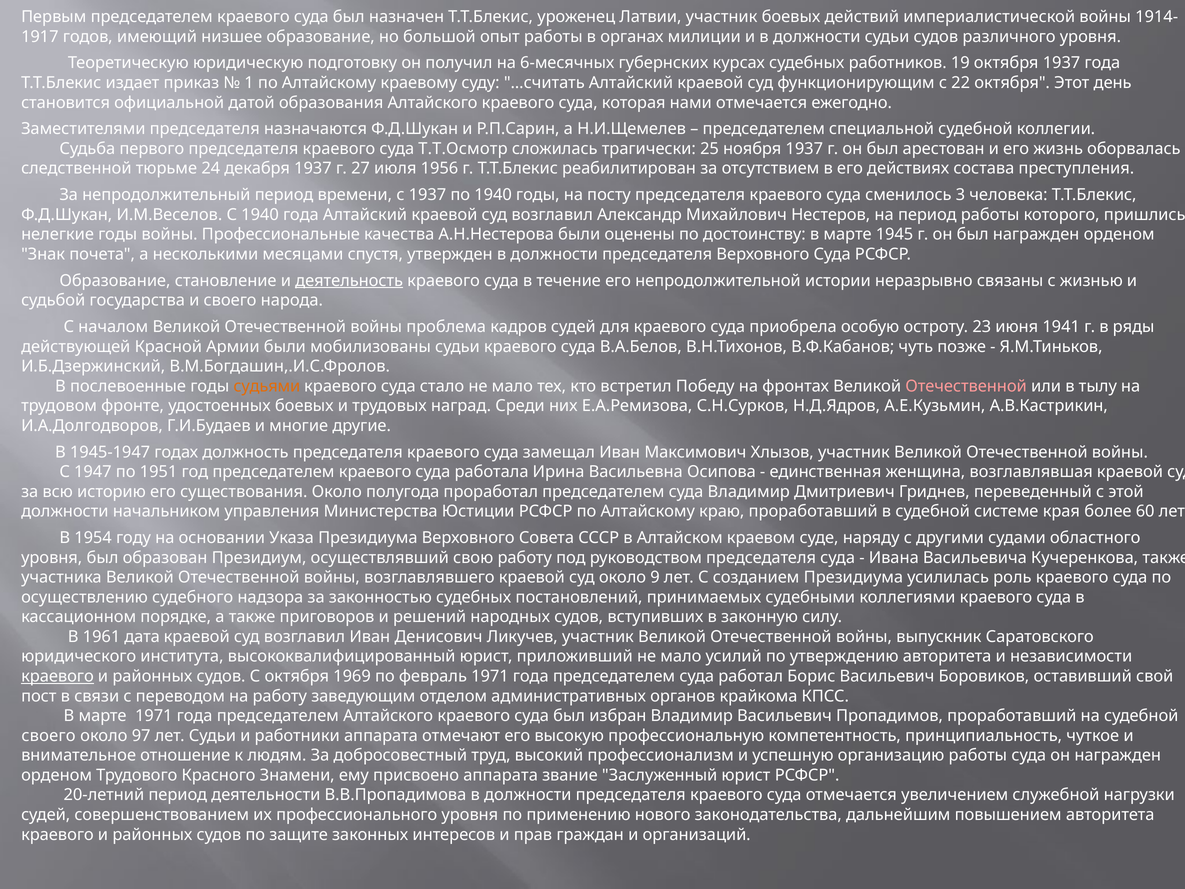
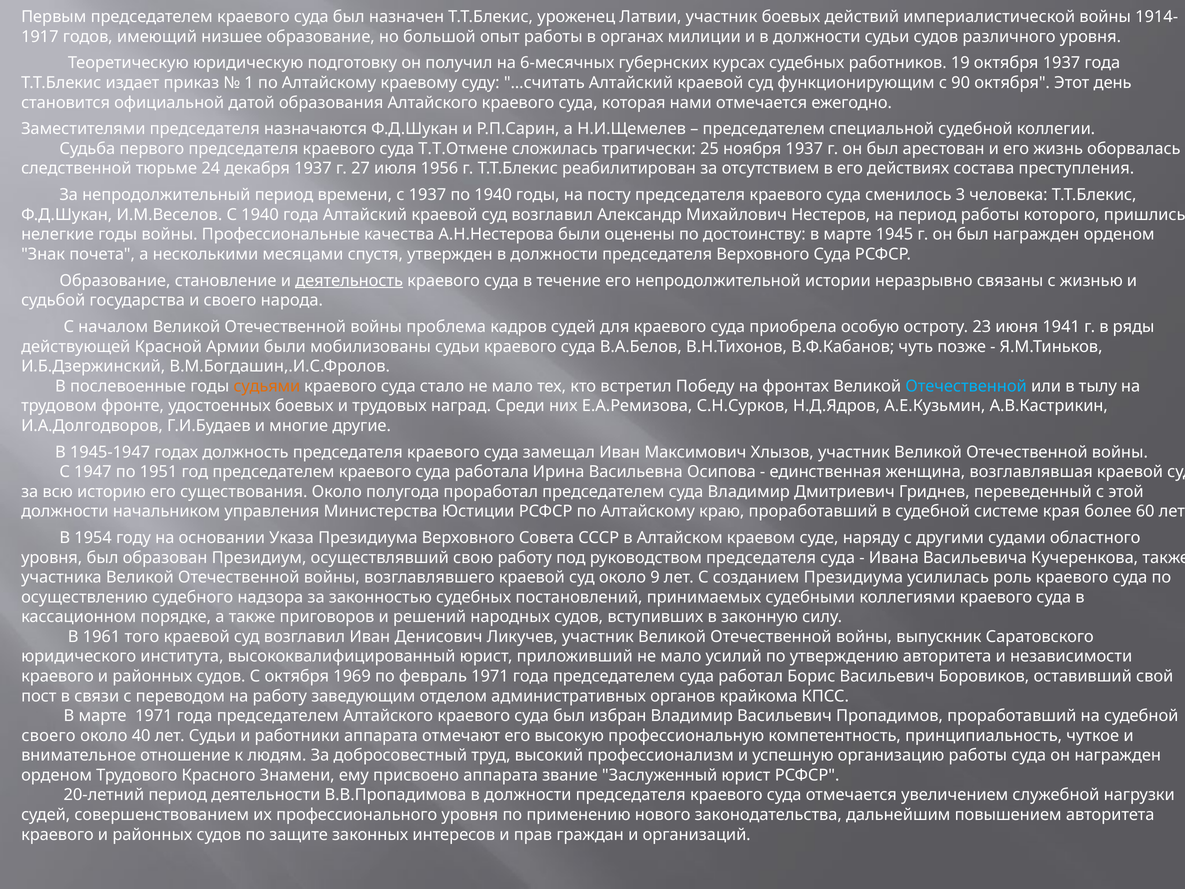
22: 22 -> 90 (961, 83)
Т.Т.Осмотр: Т.Т.Осмотр -> Т.Т.Отмене (463, 149)
Отечественной colour: pink -> light blue (966, 386)
дата: дата -> того (142, 637)
краевого underline: present -> none (57, 676)
97: 97 -> 40 (141, 735)
